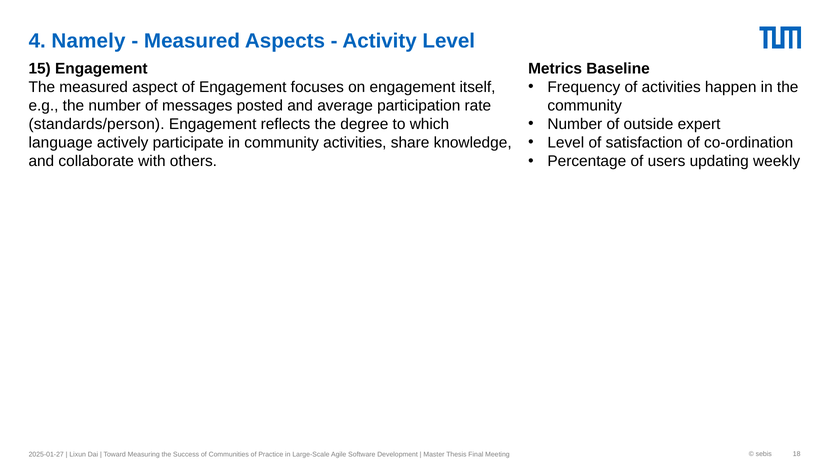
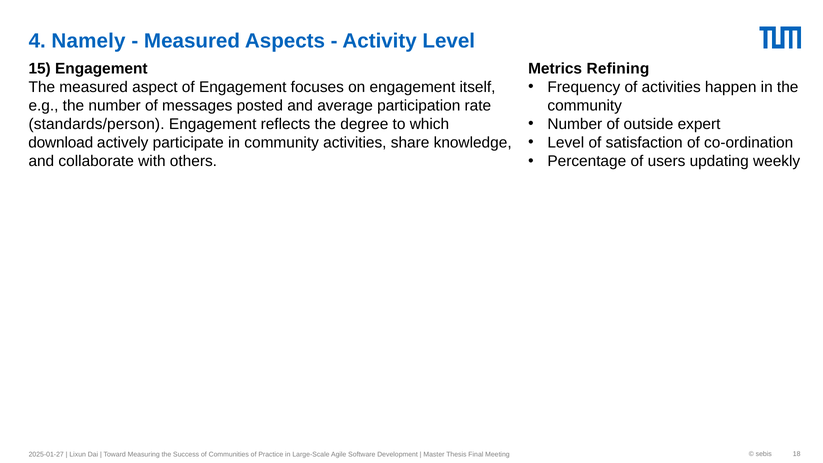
Baseline: Baseline -> Refining (618, 69)
language: language -> download (61, 143)
